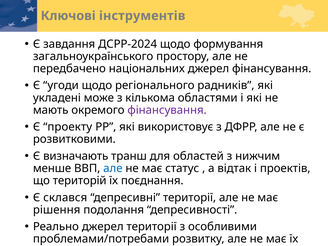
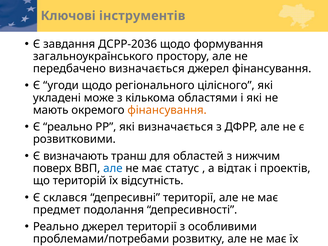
ДСРР-2024: ДСРР-2024 -> ДСРР-2036 (128, 44)
передбачено національних: національних -> визначається (147, 69)
радників: радників -> цілісного (226, 85)
фінансування colour: purple -> orange (167, 110)
Є проекту: проекту -> реально (68, 127)
які використовує: використовує -> визначається (175, 127)
менше: менше -> поверх (52, 168)
поєднання: поєднання -> відсутність (152, 181)
рішення: рішення -> предмет (57, 210)
